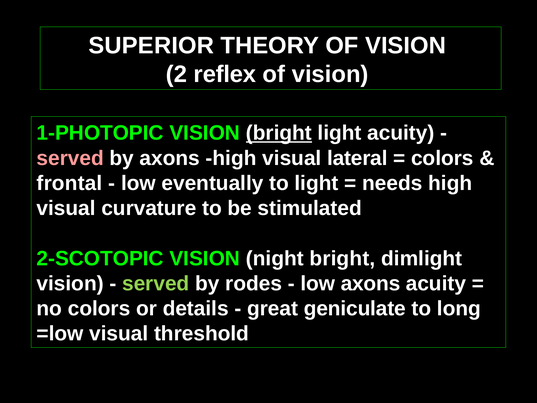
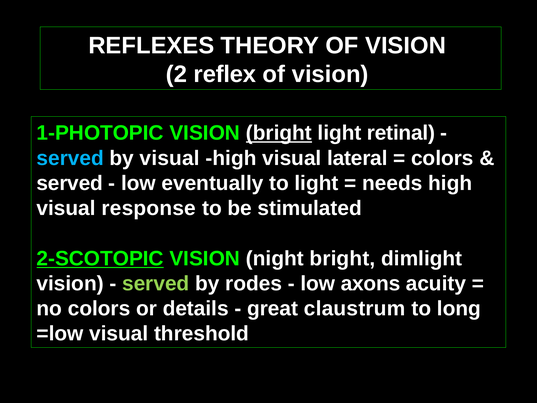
SUPERIOR: SUPERIOR -> REFLEXES (151, 45)
light acuity: acuity -> retinal (401, 133)
served colour: pink -> light blue (70, 158)
by axons: axons -> visual (170, 158)
frontal: frontal -> served (70, 183)
curvature: curvature -> response (149, 208)
2-SCOTOPIC underline: none -> present (100, 258)
geniculate: geniculate -> claustrum (355, 308)
